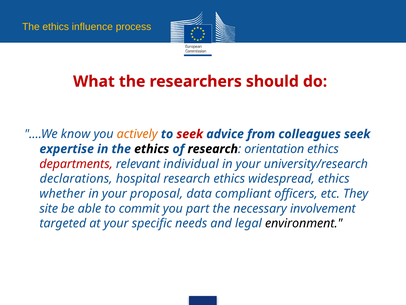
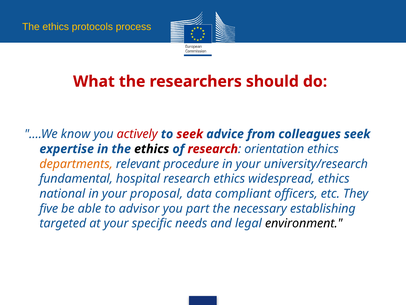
influence: influence -> protocols (92, 27)
actively colour: orange -> red (137, 134)
research colour: black -> red (213, 149)
departments colour: red -> orange (76, 164)
individual: individual -> procedure (191, 164)
declarations: declarations -> fundamental (76, 179)
whether: whether -> national (62, 193)
site: site -> five (49, 208)
commit: commit -> advisor (139, 208)
involvement: involvement -> establishing (323, 208)
